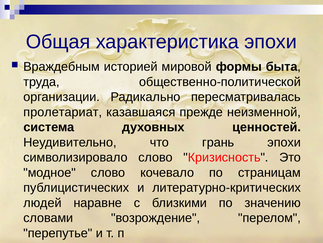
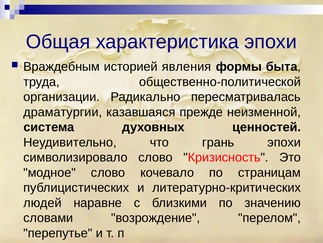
мировой: мировой -> явления (187, 67)
пролетариат: пролетариат -> драматургии (63, 112)
